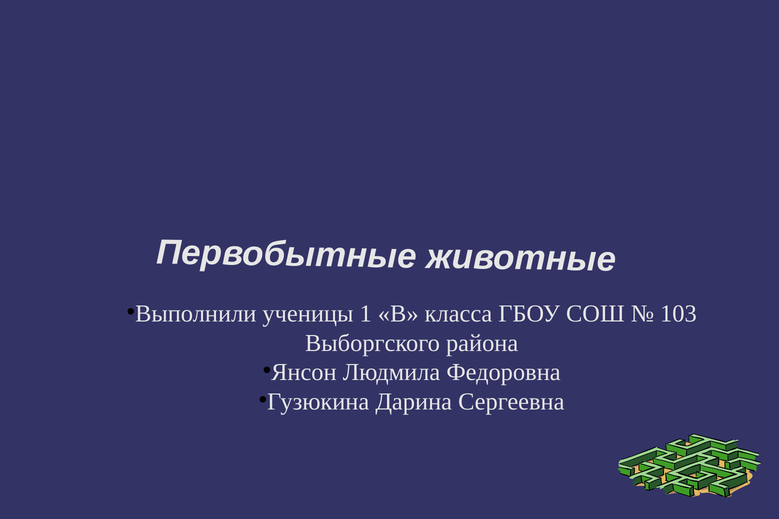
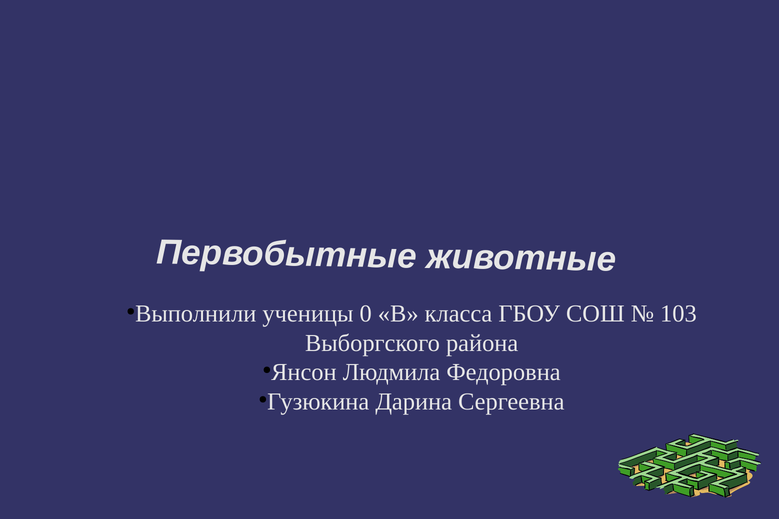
1: 1 -> 0 (366, 314)
